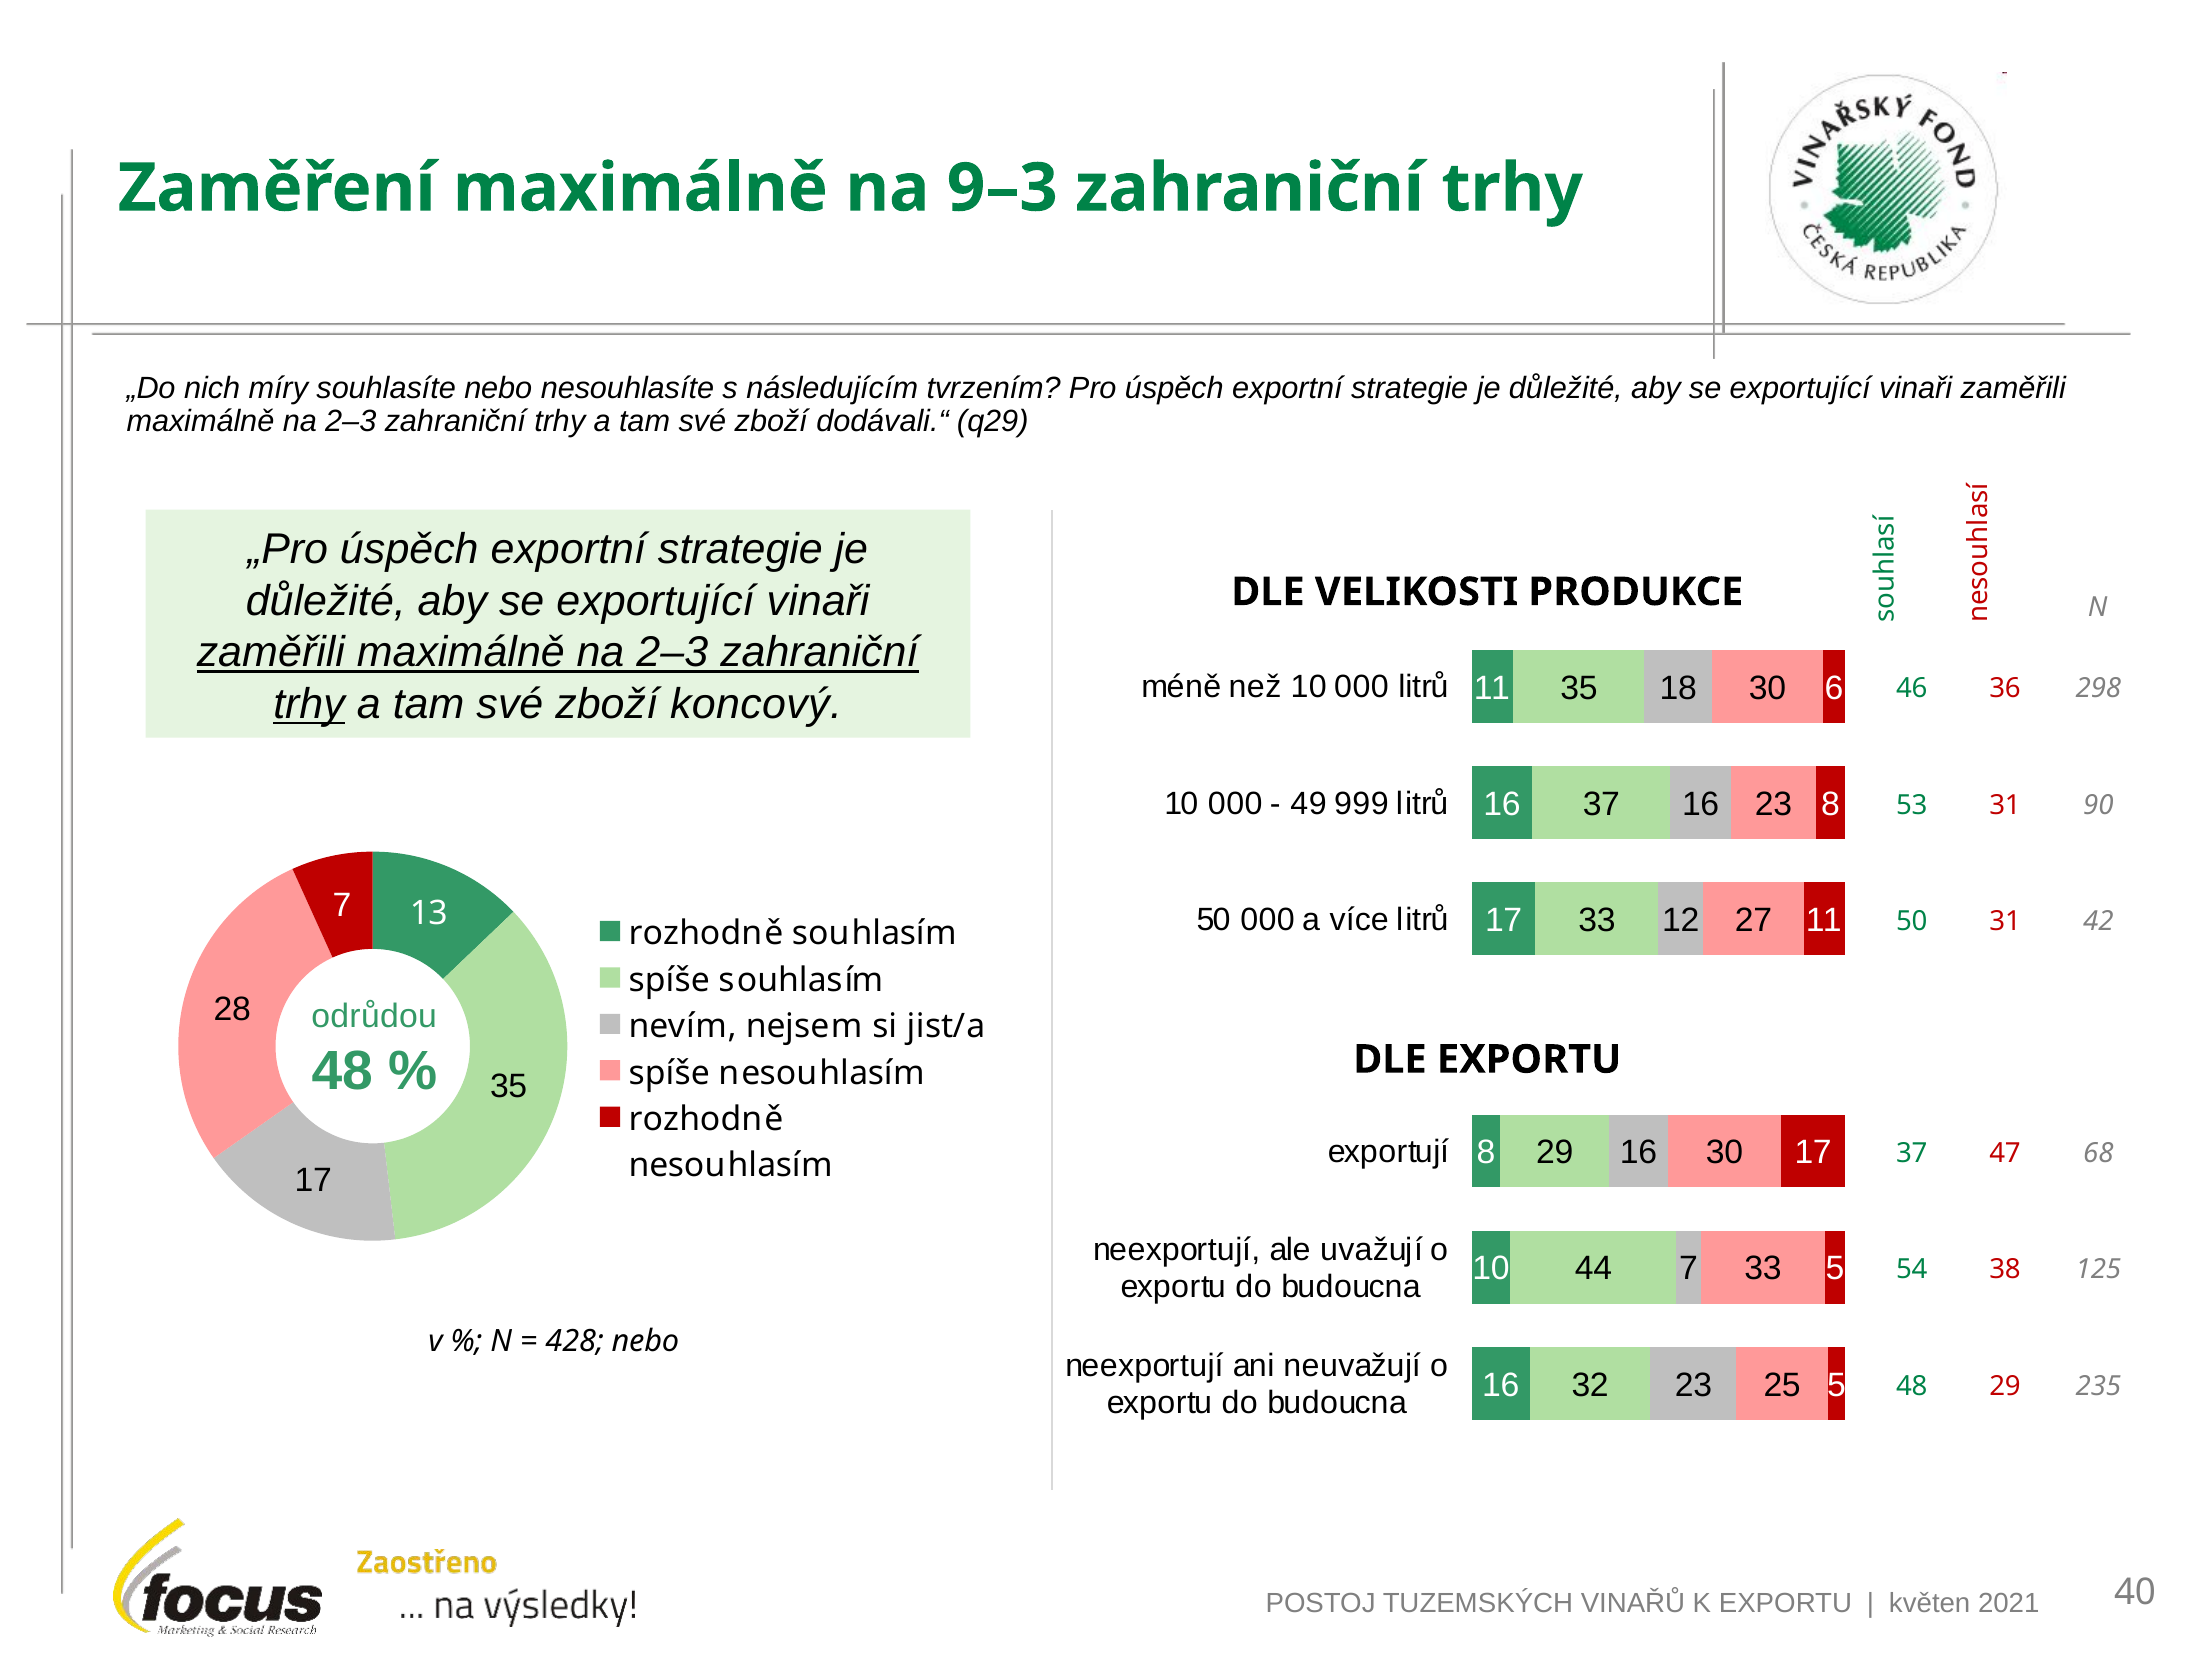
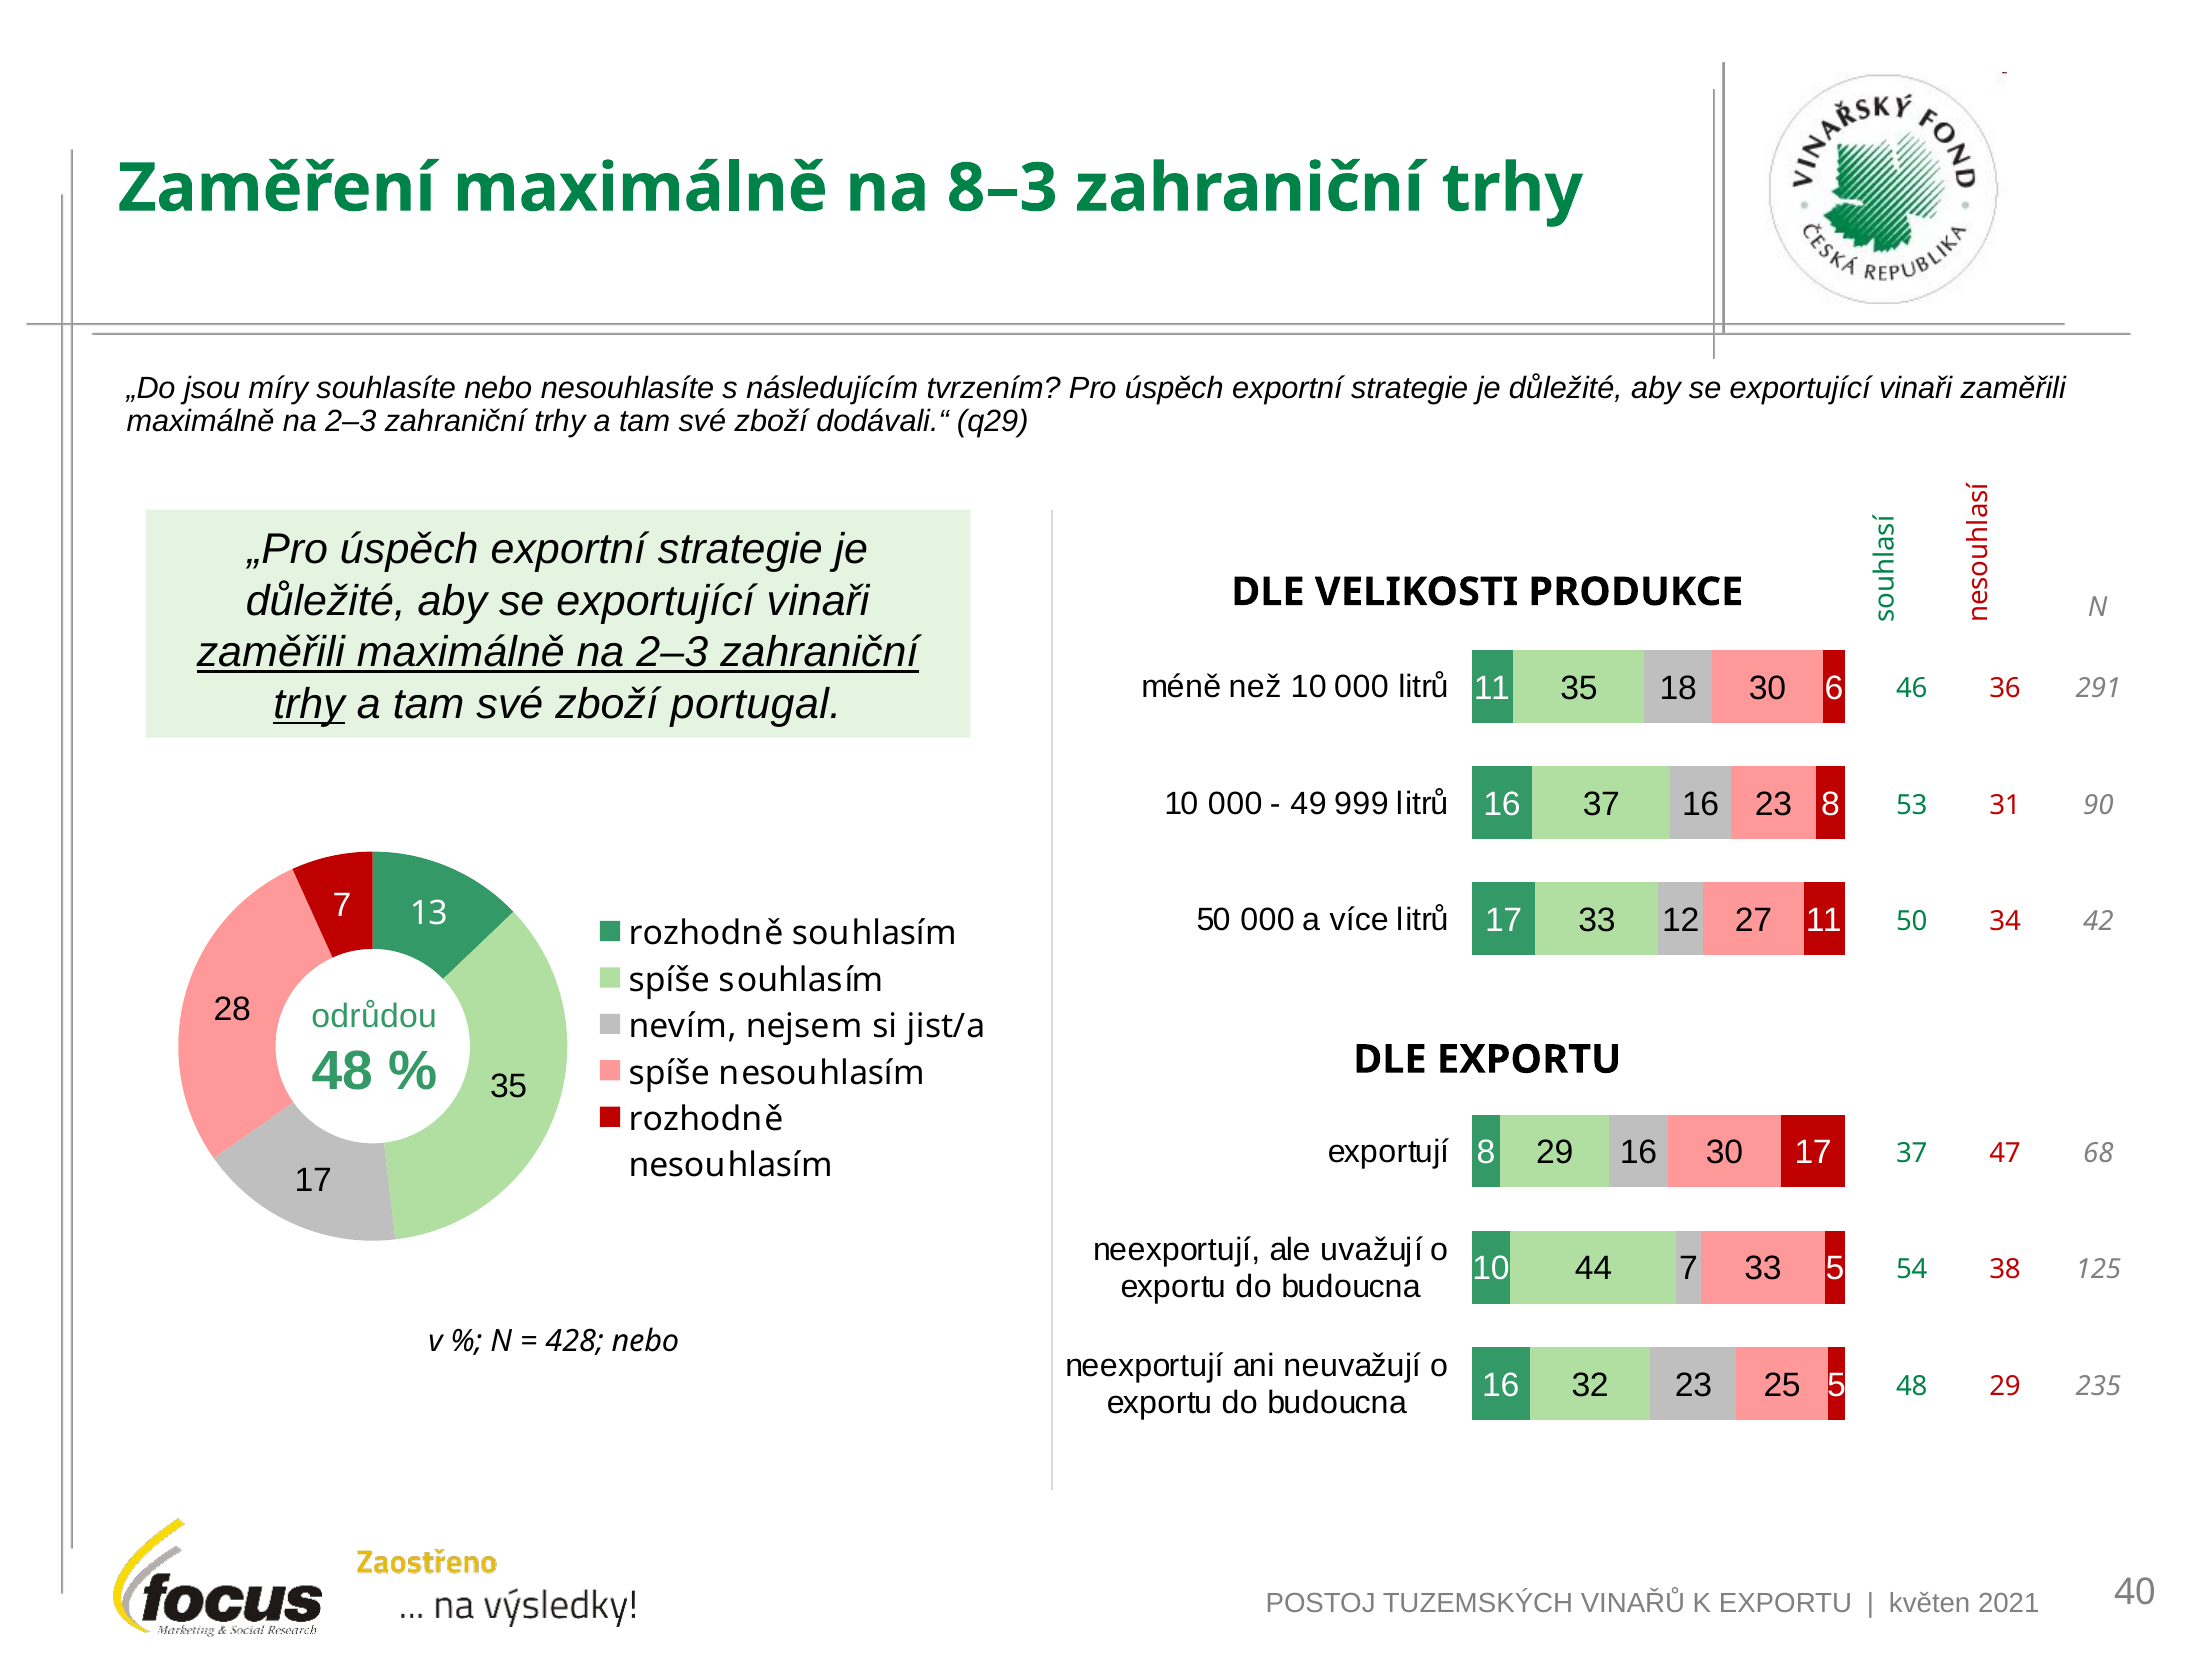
9–3: 9–3 -> 8–3 (1002, 188)
nich: nich -> jsou (212, 388)
298: 298 -> 291 (2098, 689)
koncový: koncový -> portugal (756, 704)
50 31: 31 -> 34 (2005, 921)
